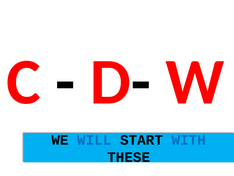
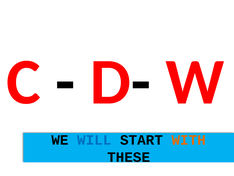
WITH colour: blue -> orange (189, 140)
